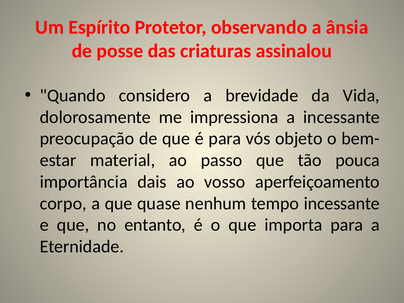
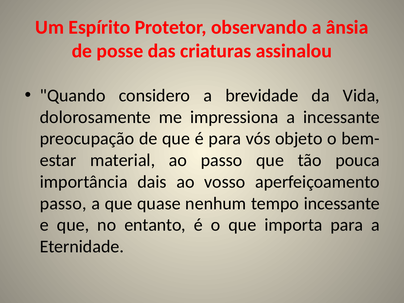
corpo: corpo -> passo (63, 203)
